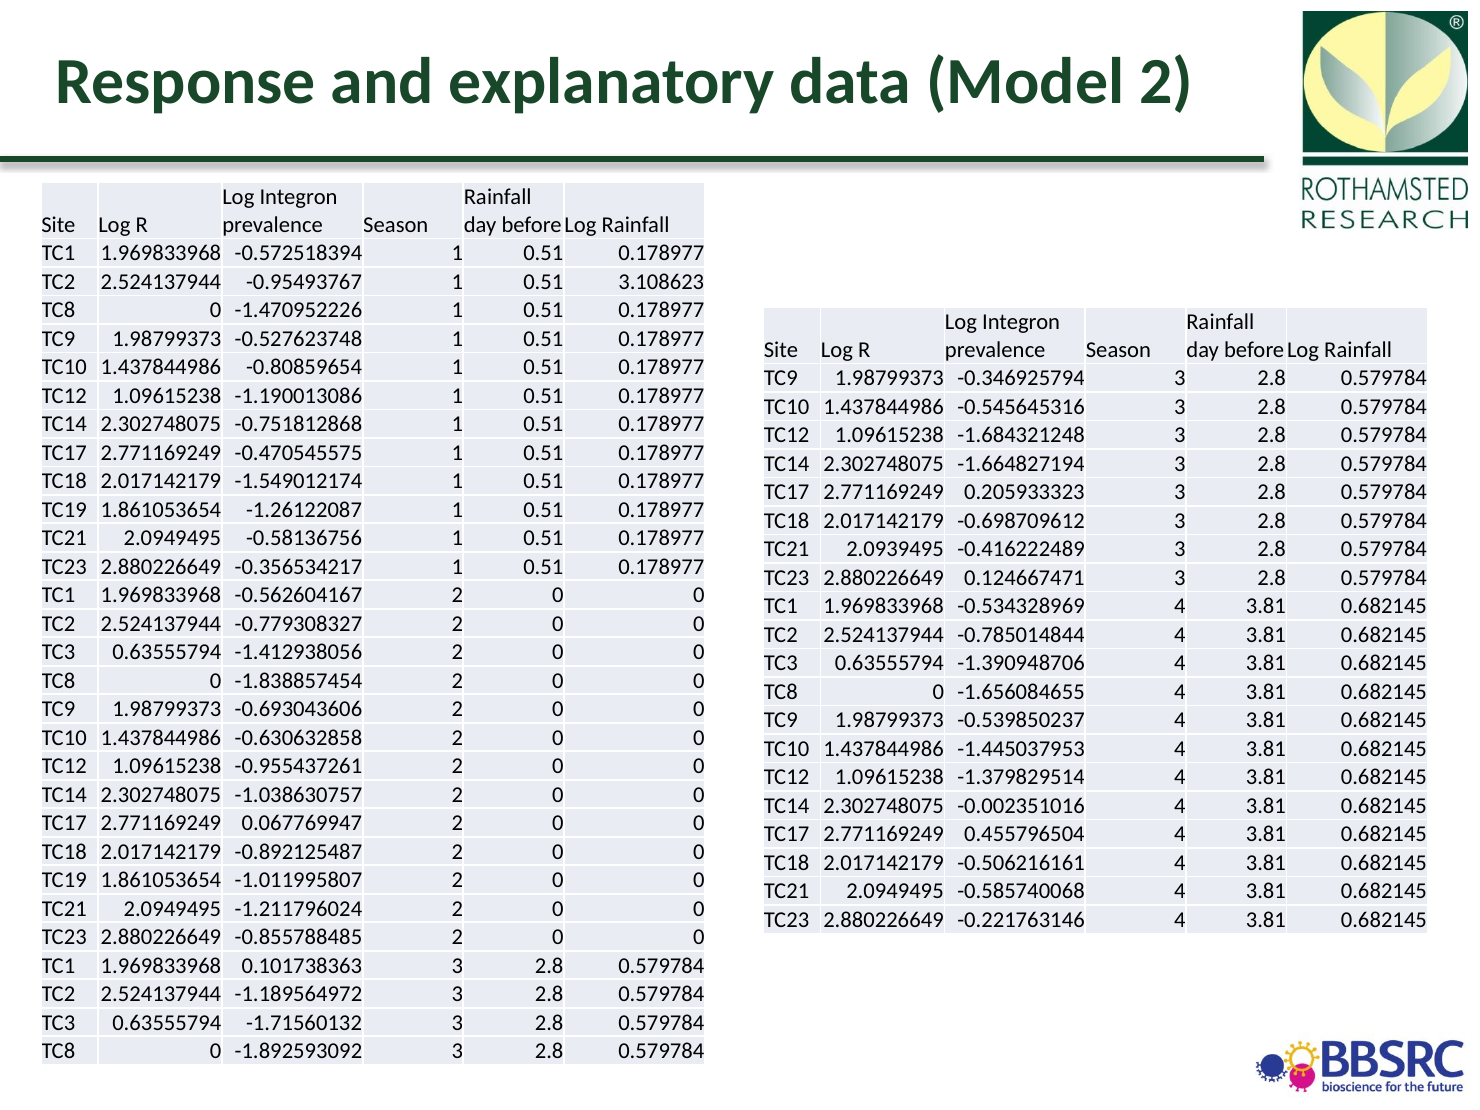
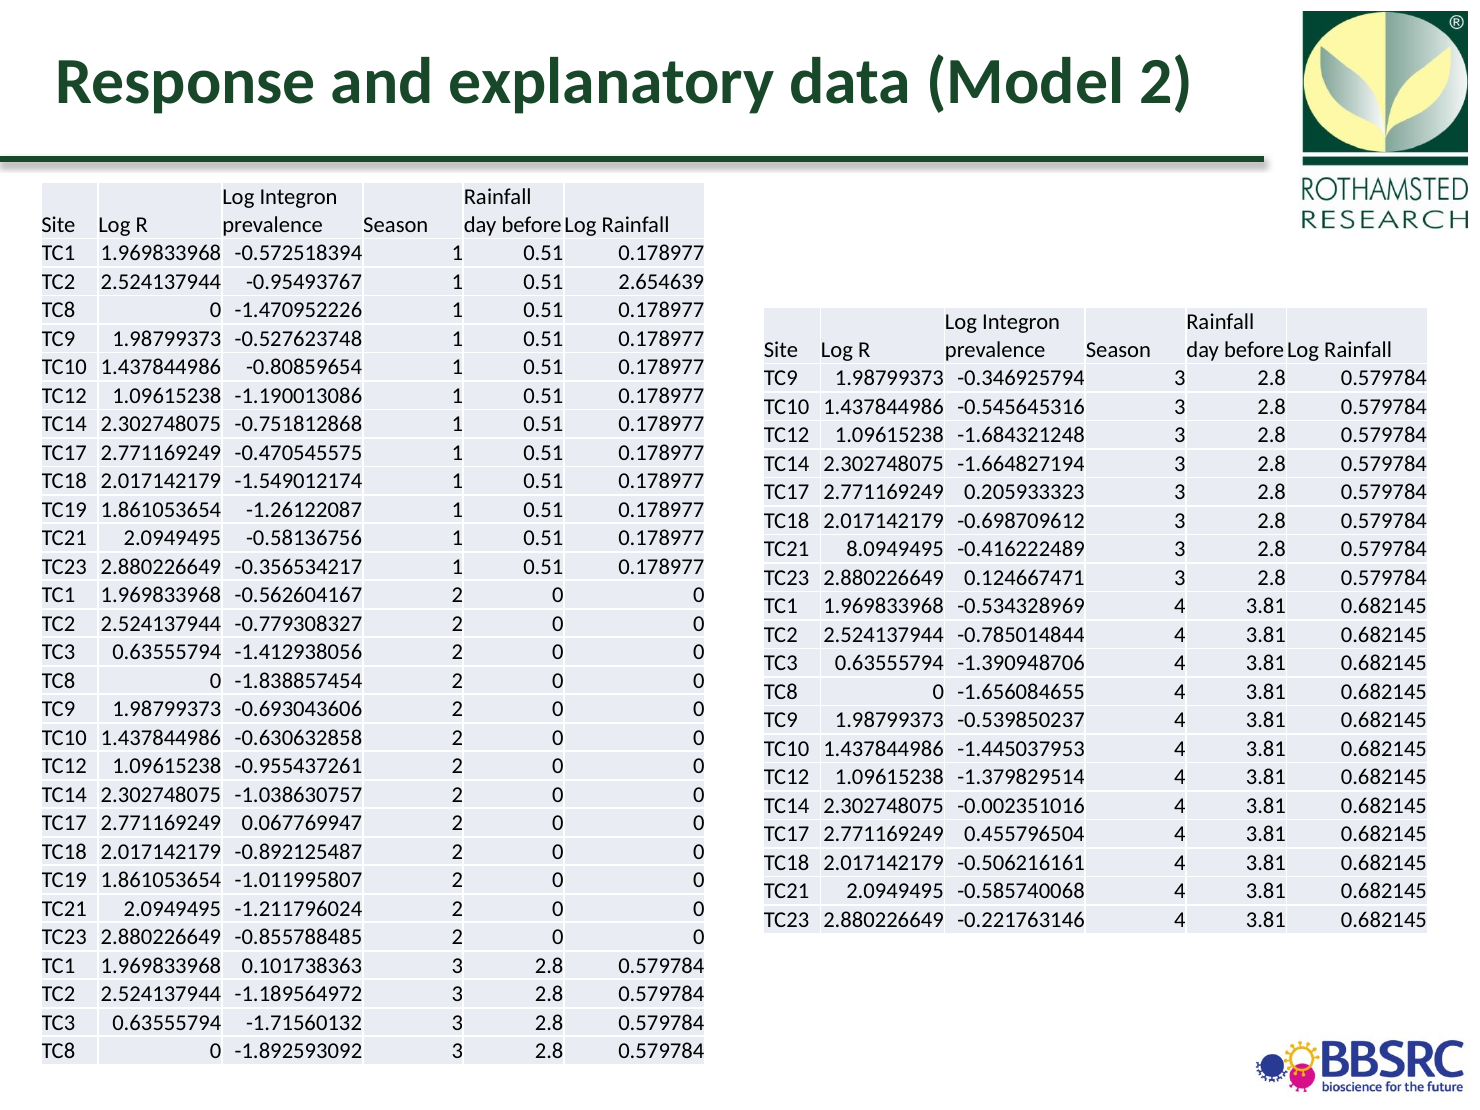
3.108623: 3.108623 -> 2.654639 (661, 282)
2.0939495: 2.0939495 -> 8.0949495 (895, 549)
